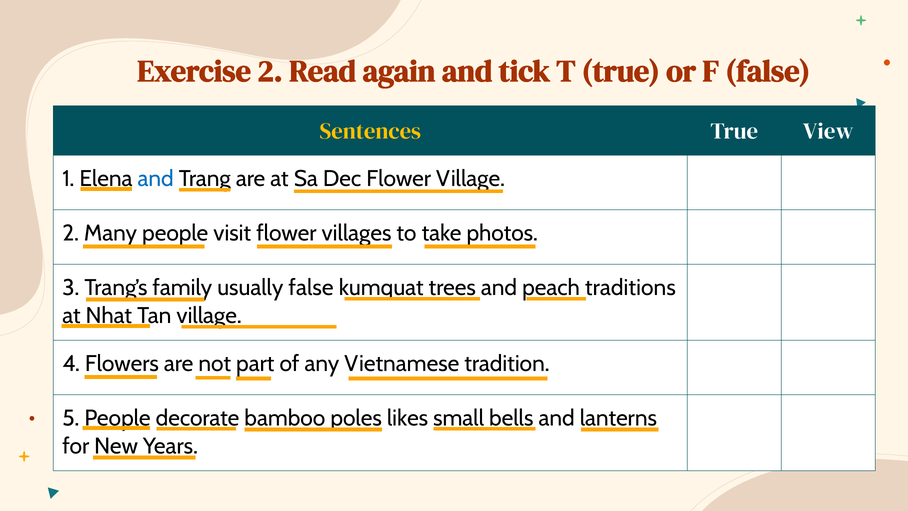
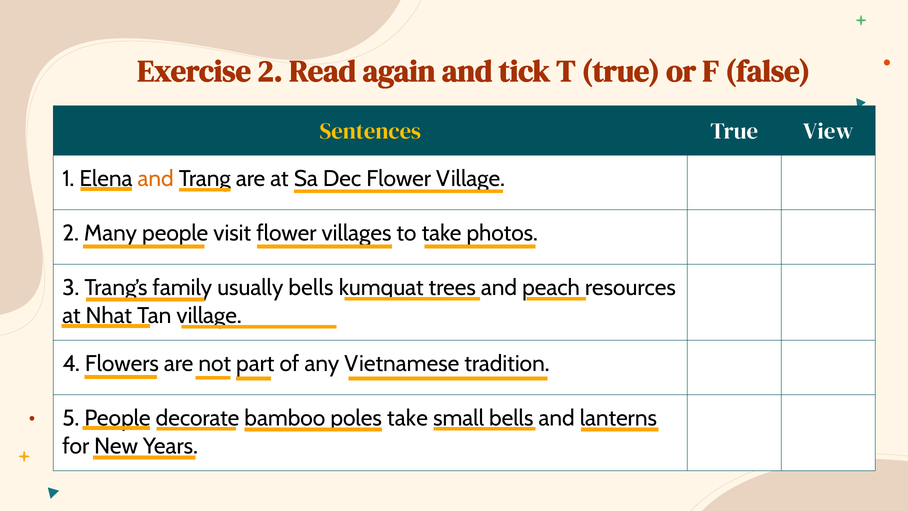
and colour: blue -> orange (156, 179)
usually false: false -> bells (311, 288)
traditions: traditions -> resources (630, 288)
likes: likes -> take (407, 418)
